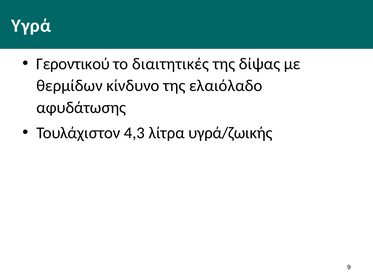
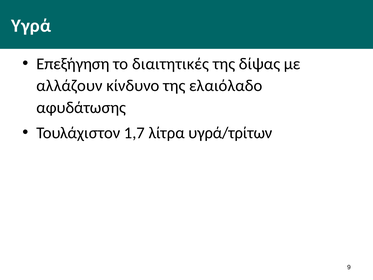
Γεροντικού: Γεροντικού -> Επεξήγηση (73, 64)
θερμίδων: θερμίδων -> αλλάζουν (69, 86)
4,3: 4,3 -> 1,7 (134, 133)
υγρά/ζωικής: υγρά/ζωικής -> υγρά/τρίτων (230, 133)
